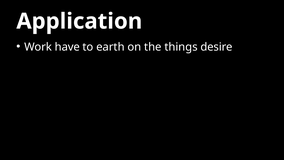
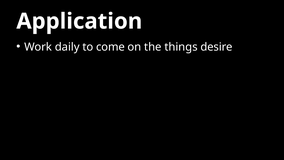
have: have -> daily (67, 47)
earth: earth -> come (110, 47)
